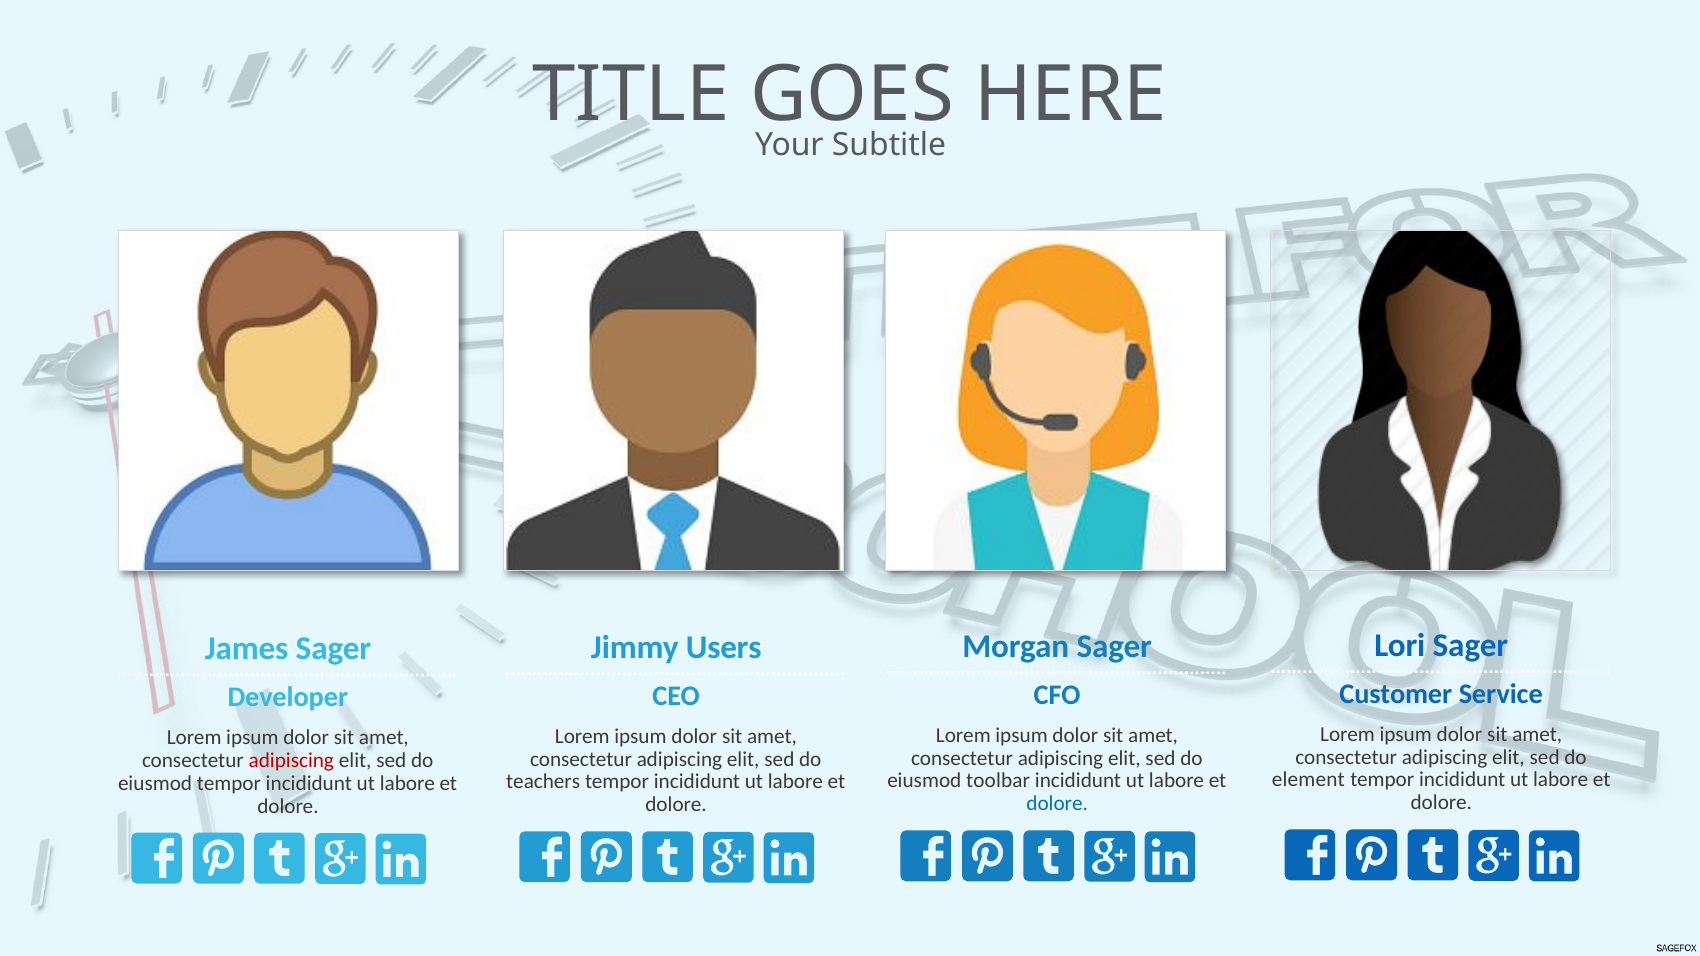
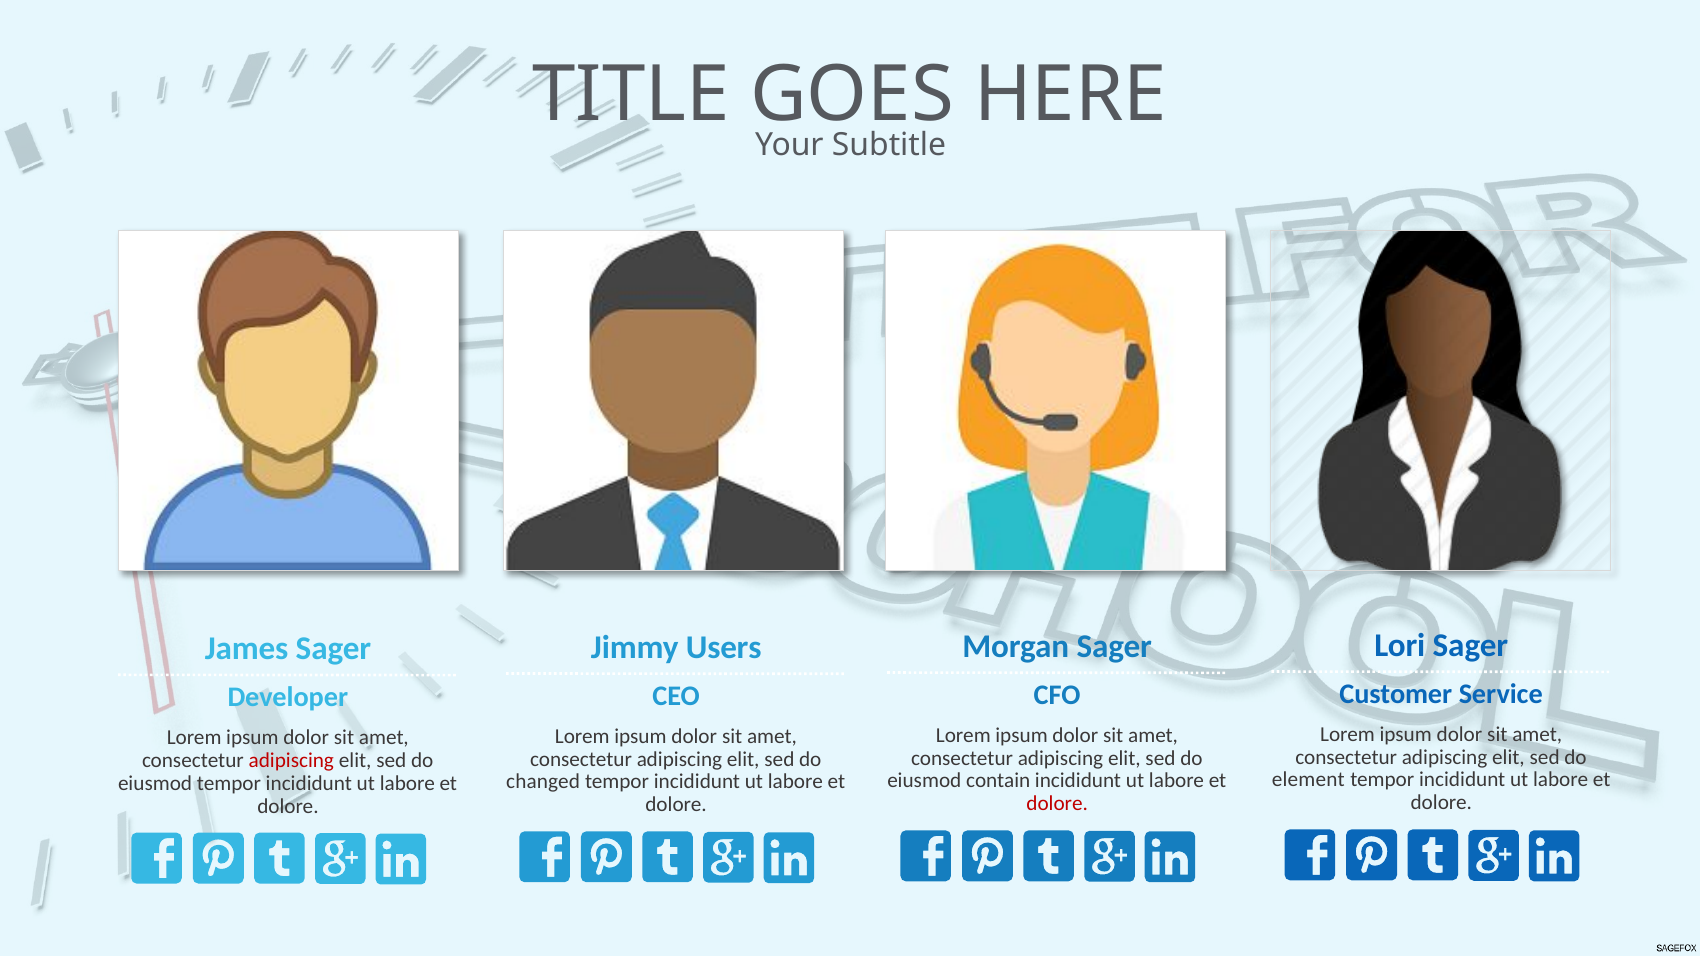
toolbar: toolbar -> contain (998, 781)
teachers: teachers -> changed (543, 782)
dolore colour: blue -> red (1057, 804)
